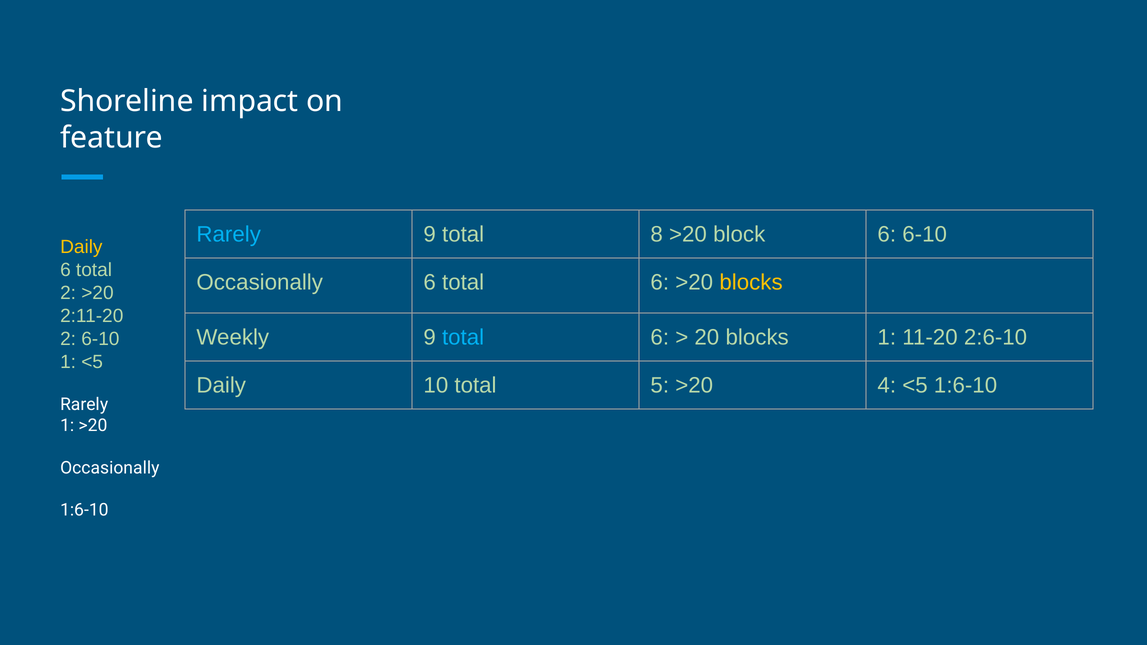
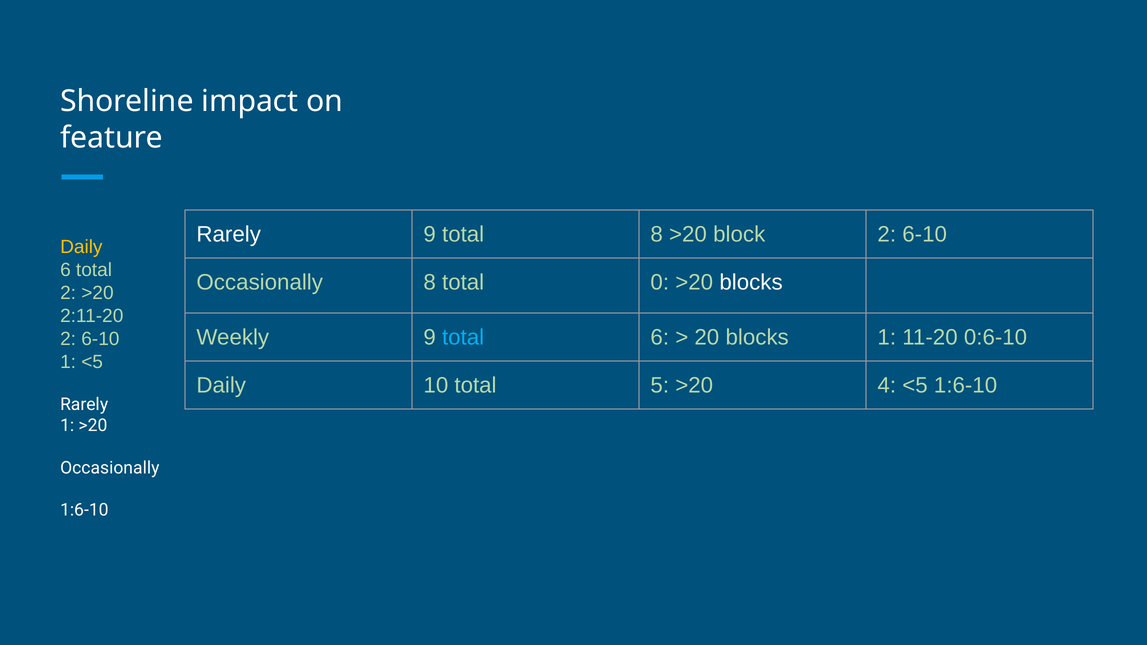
Rarely colour: light blue -> white (229, 235)
block 6: 6 -> 2 (887, 235)
Occasionally 6: 6 -> 8 (430, 283)
6: 6 -> 0 (660, 283)
blocks colour: yellow -> white (751, 283)
2:6-10: 2:6-10 -> 0:6-10 (996, 338)
